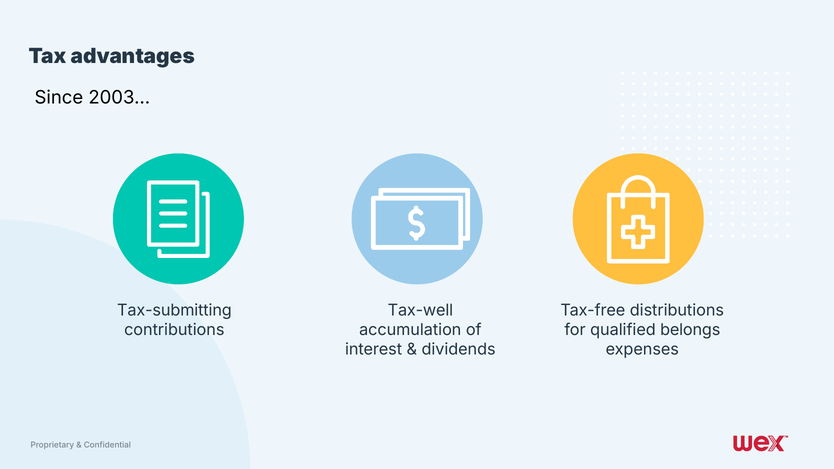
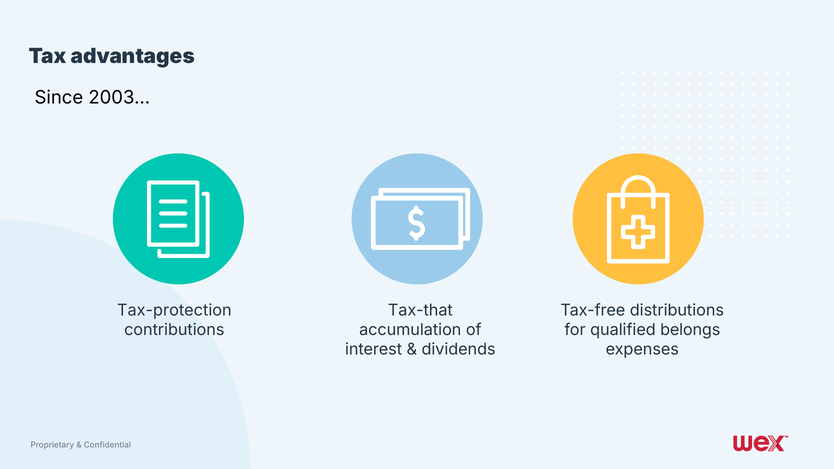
Tax-submitting: Tax-submitting -> Tax-protection (174, 310)
Tax-well: Tax-well -> Tax-that (420, 310)
